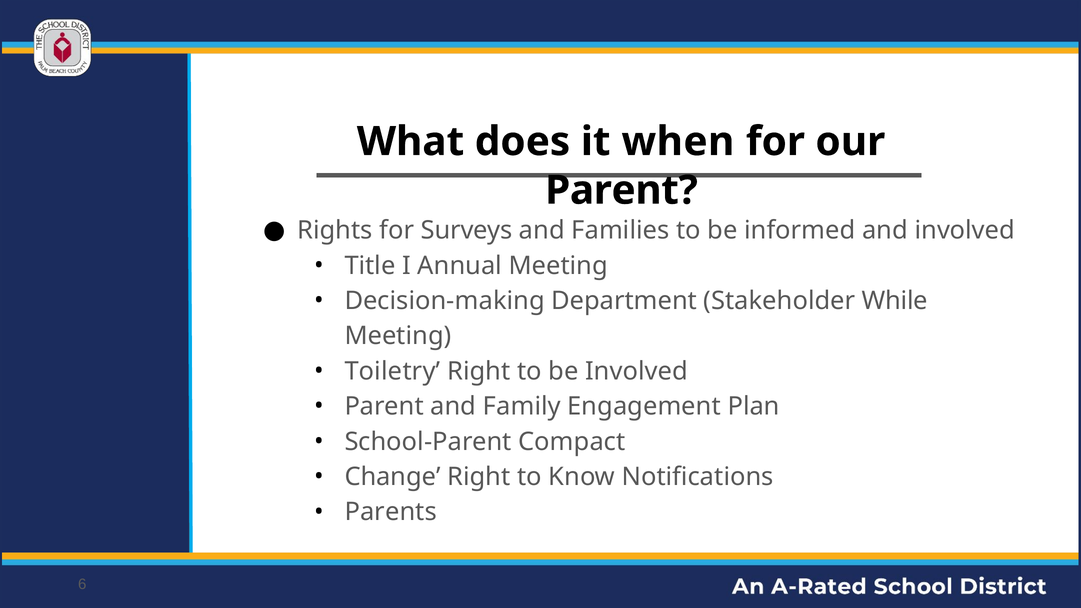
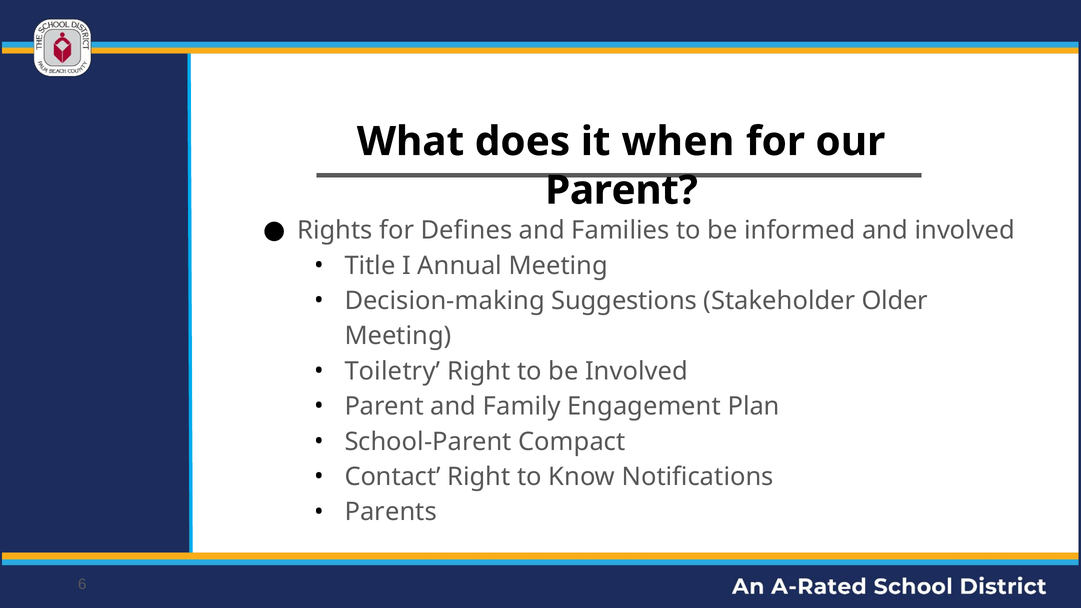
Surveys: Surveys -> Defines (466, 230)
Department: Department -> Suggestions (624, 301)
While: While -> Older (895, 301)
Change: Change -> Contact (393, 477)
